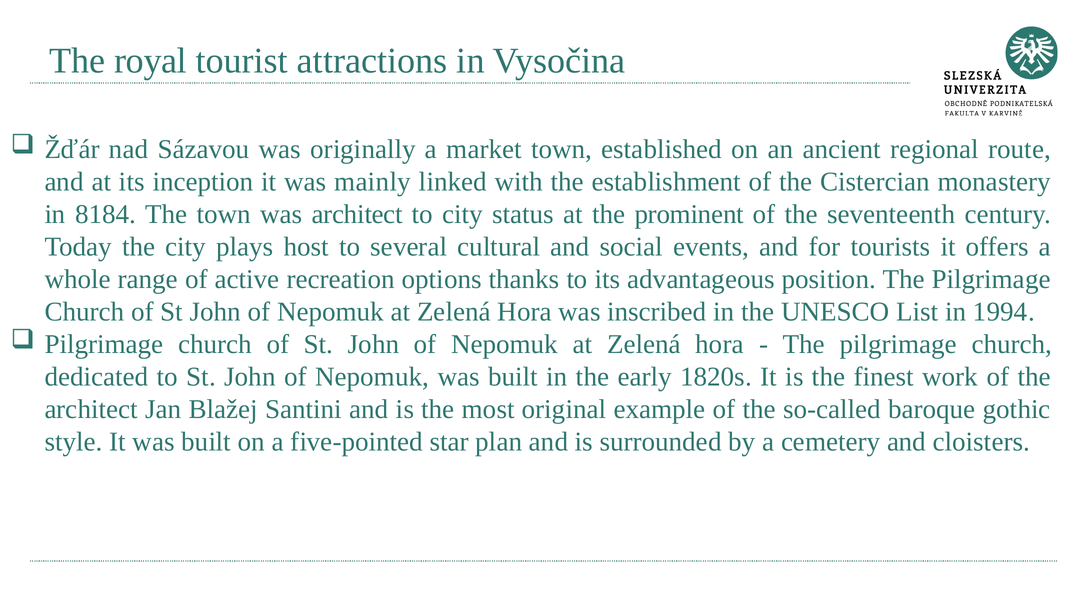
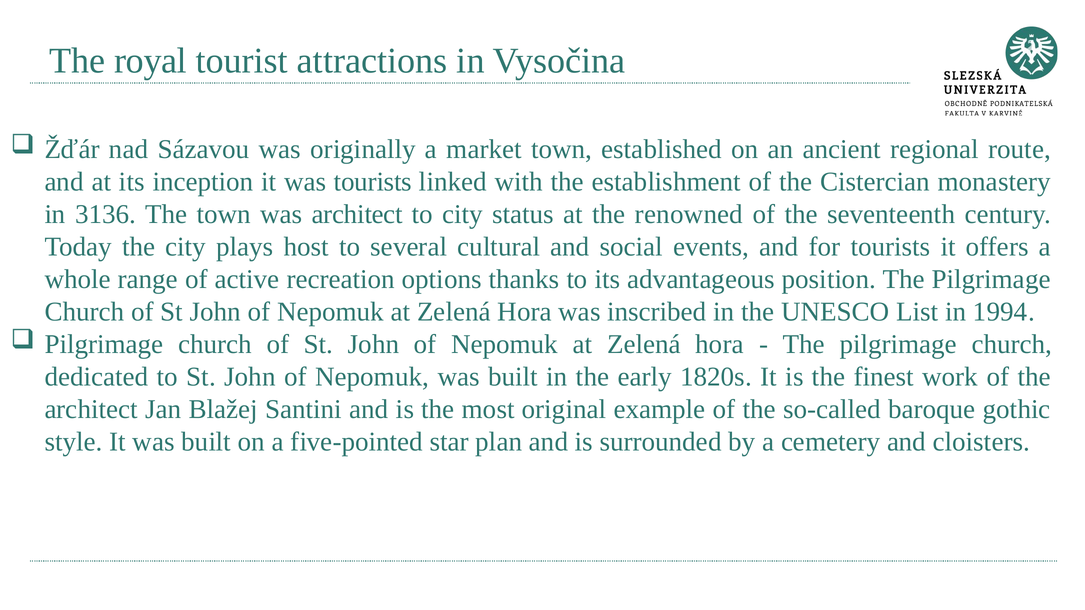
was mainly: mainly -> tourists (373, 182)
8184: 8184 -> 3136 (106, 214)
prominent: prominent -> renowned (689, 214)
